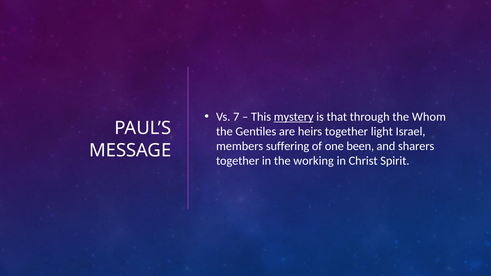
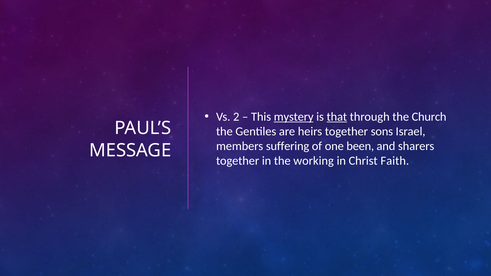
7: 7 -> 2 (236, 117)
that underline: none -> present (337, 117)
Whom: Whom -> Church (429, 117)
light: light -> sons (382, 132)
Spirit: Spirit -> Faith (395, 161)
